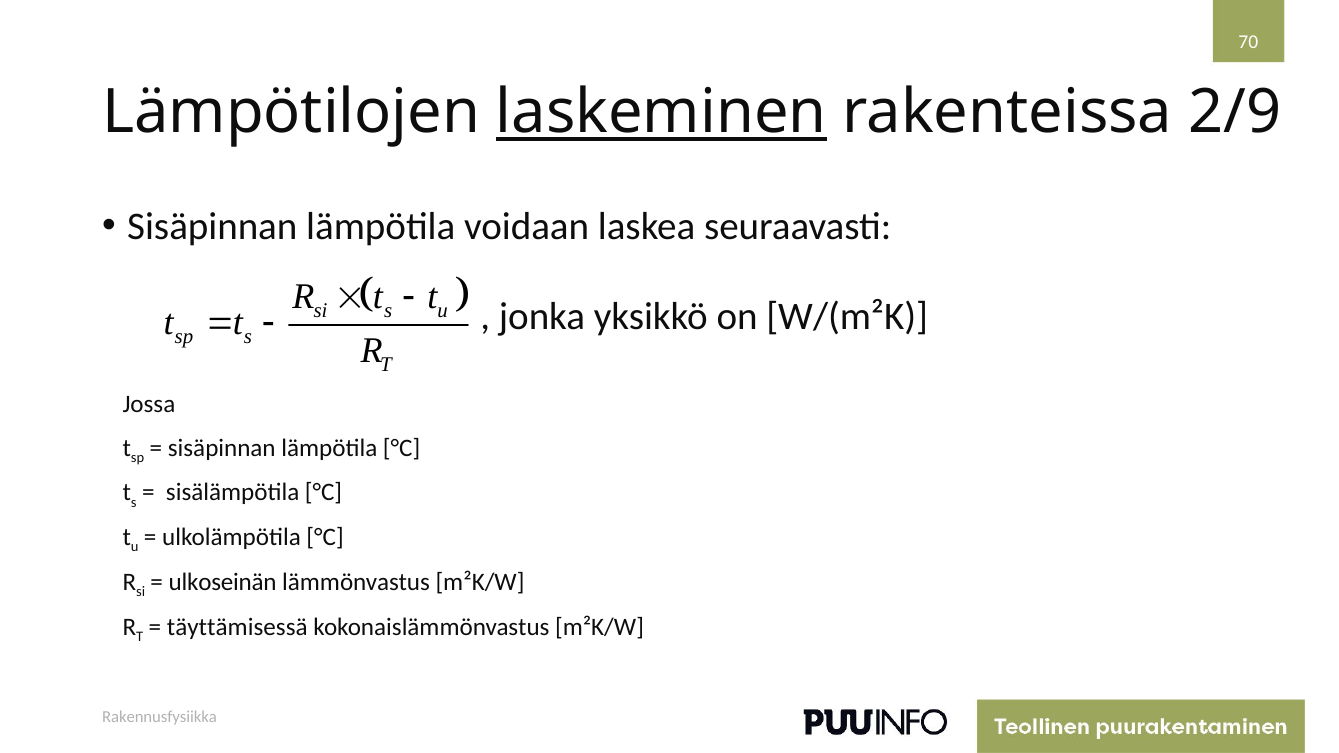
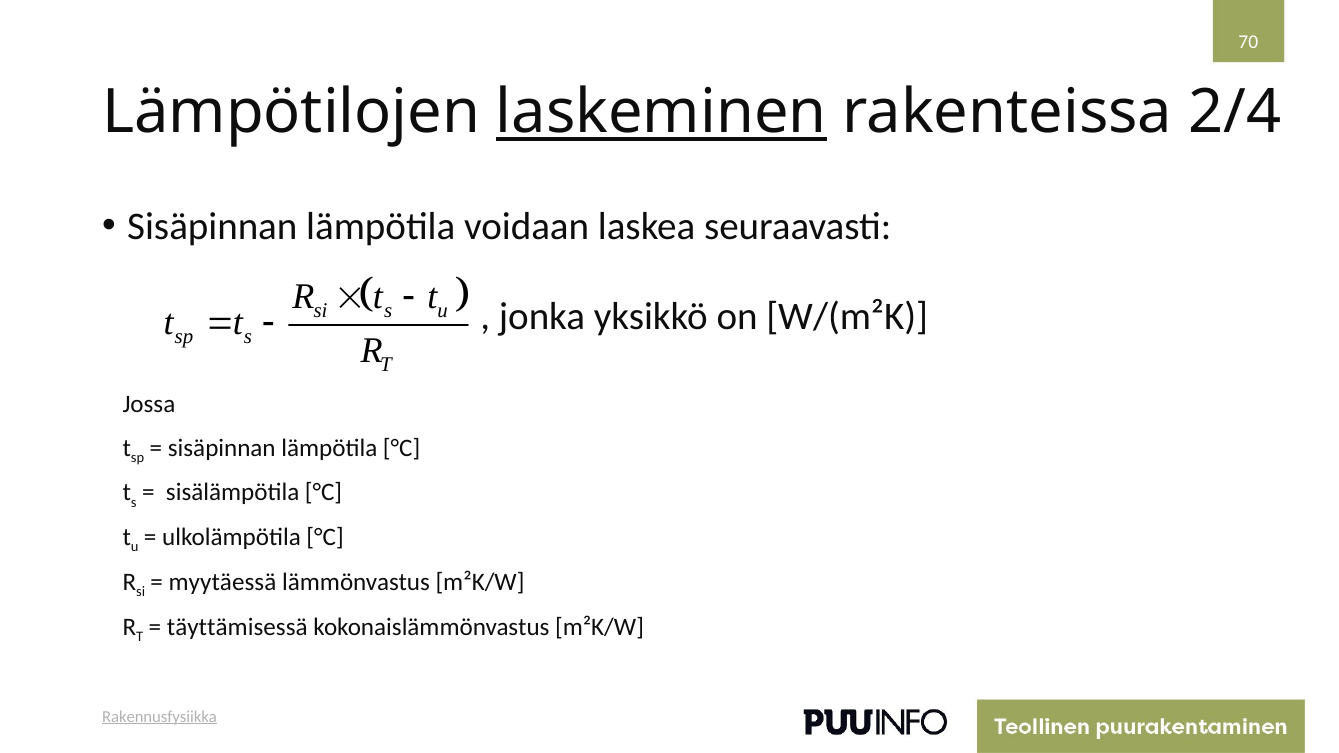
2/9: 2/9 -> 2/4 (1235, 112)
ulkoseinän: ulkoseinän -> myytäessä (223, 582)
Rakennusfysiikka underline: none -> present (160, 717)
